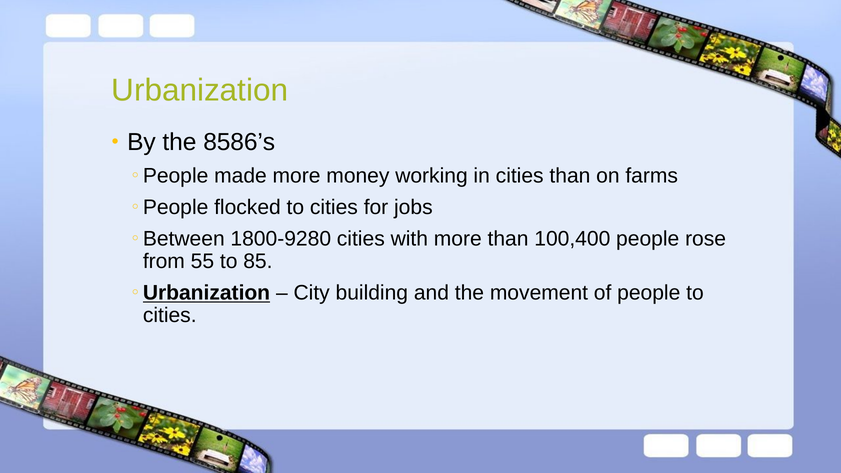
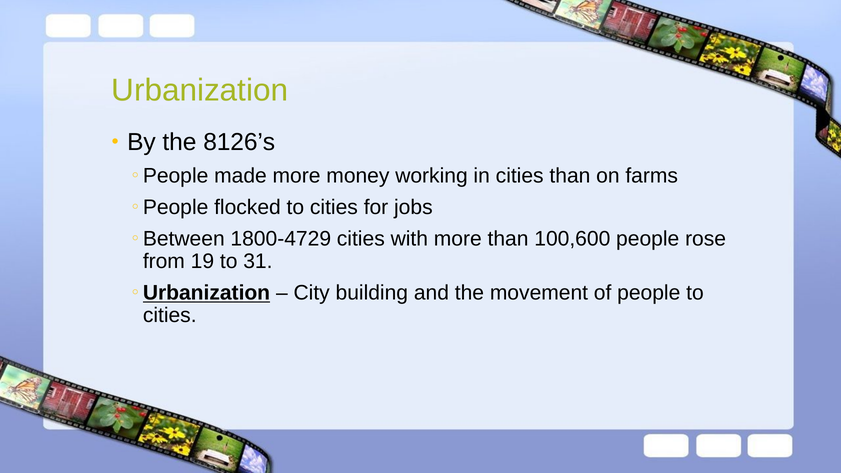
8586’s: 8586’s -> 8126’s (239, 142)
1800-9280: 1800-9280 -> 1800-4729 (281, 239)
100,400: 100,400 -> 100,600 (572, 239)
55: 55 -> 19 (202, 261)
85: 85 -> 31 (258, 261)
